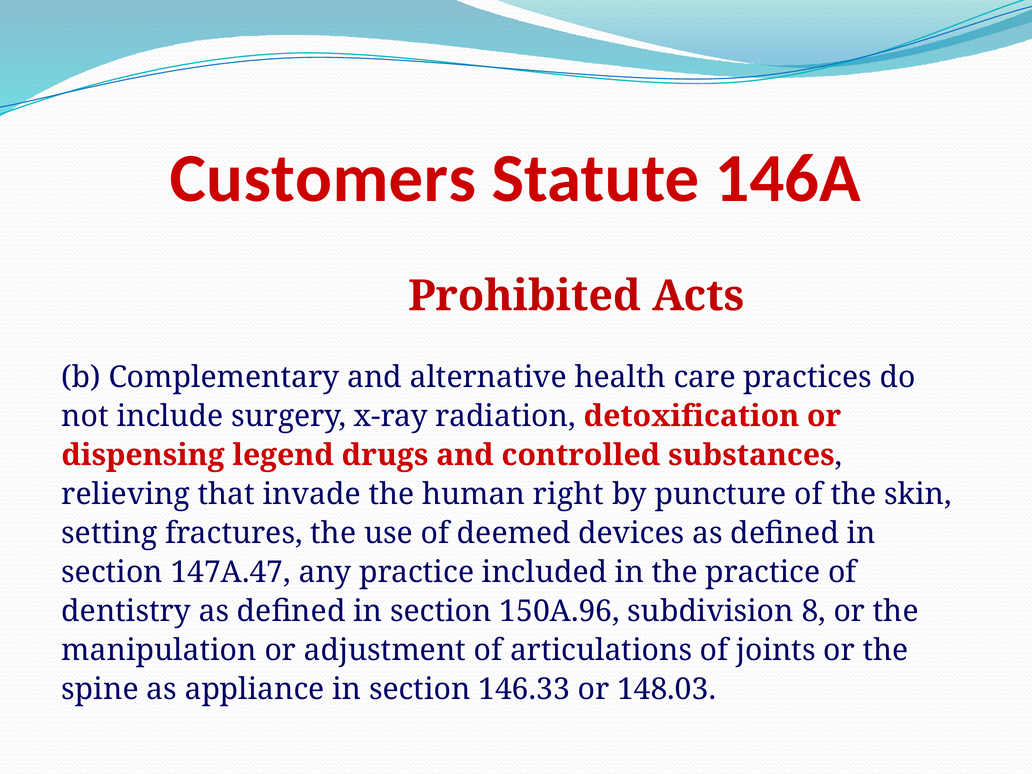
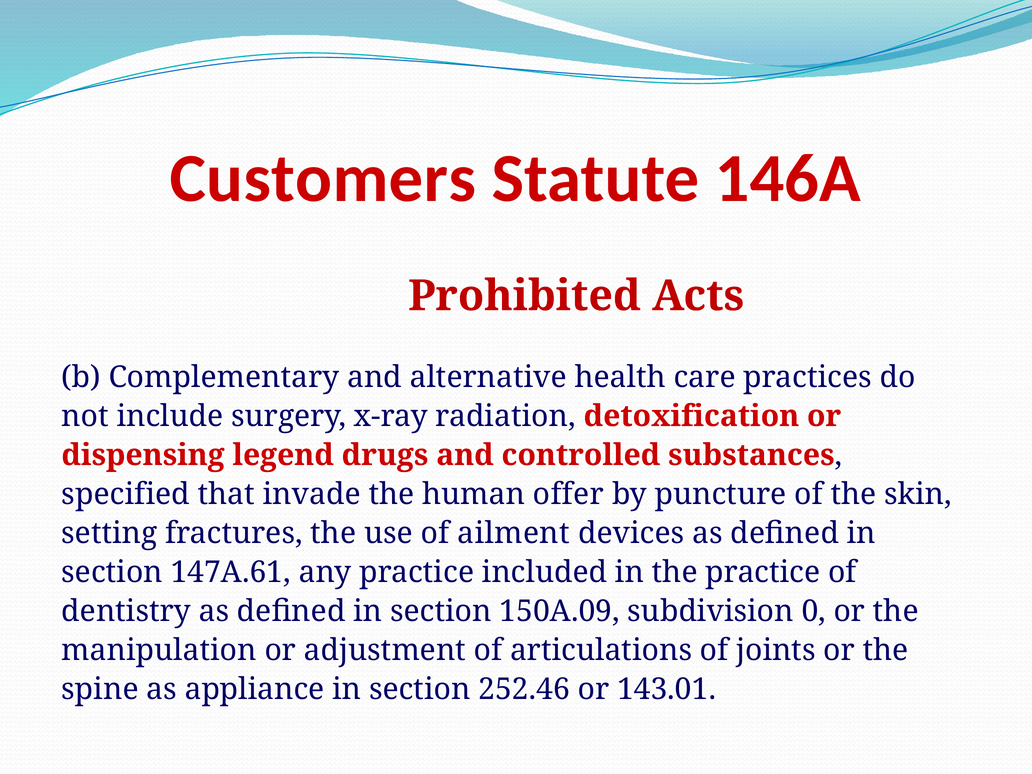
relieving: relieving -> specified (126, 494)
right: right -> offer (568, 494)
deemed: deemed -> ailment (514, 533)
147A.47: 147A.47 -> 147A.61 (231, 572)
150A.96: 150A.96 -> 150A.09 (560, 611)
8: 8 -> 0 (814, 611)
146.33: 146.33 -> 252.46 (524, 689)
148.03: 148.03 -> 143.01 (667, 689)
